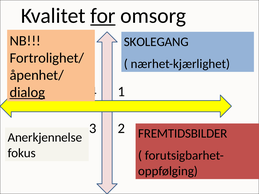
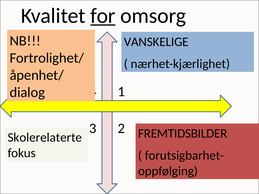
SKOLEGANG: SKOLEGANG -> VANSKELIGE (156, 42)
dialog underline: present -> none (27, 93)
Anerkjennelse: Anerkjennelse -> Skolerelaterte (45, 138)
